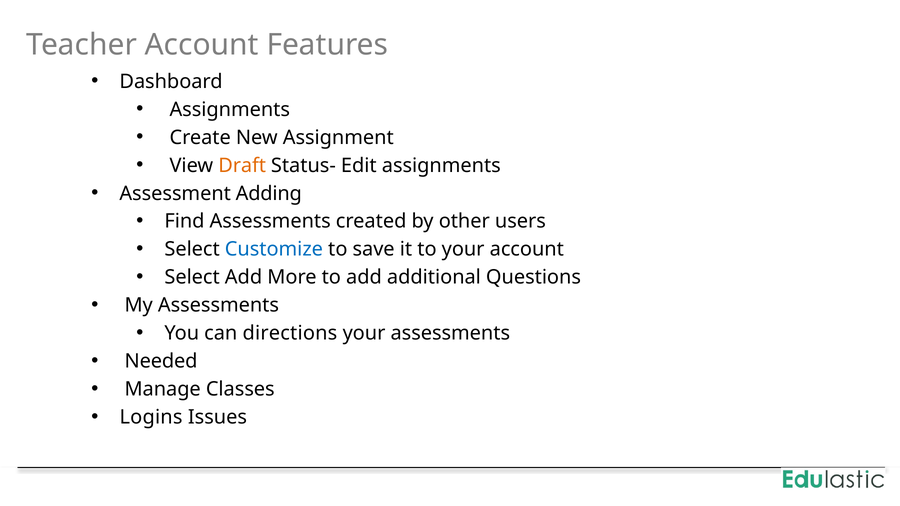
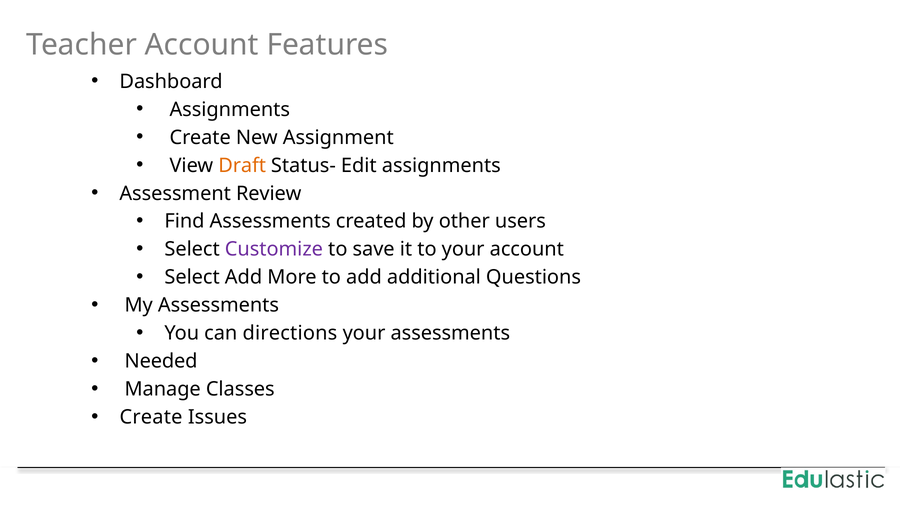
Adding: Adding -> Review (269, 194)
Customize colour: blue -> purple (274, 250)
Logins: Logins -> Create (151, 417)
